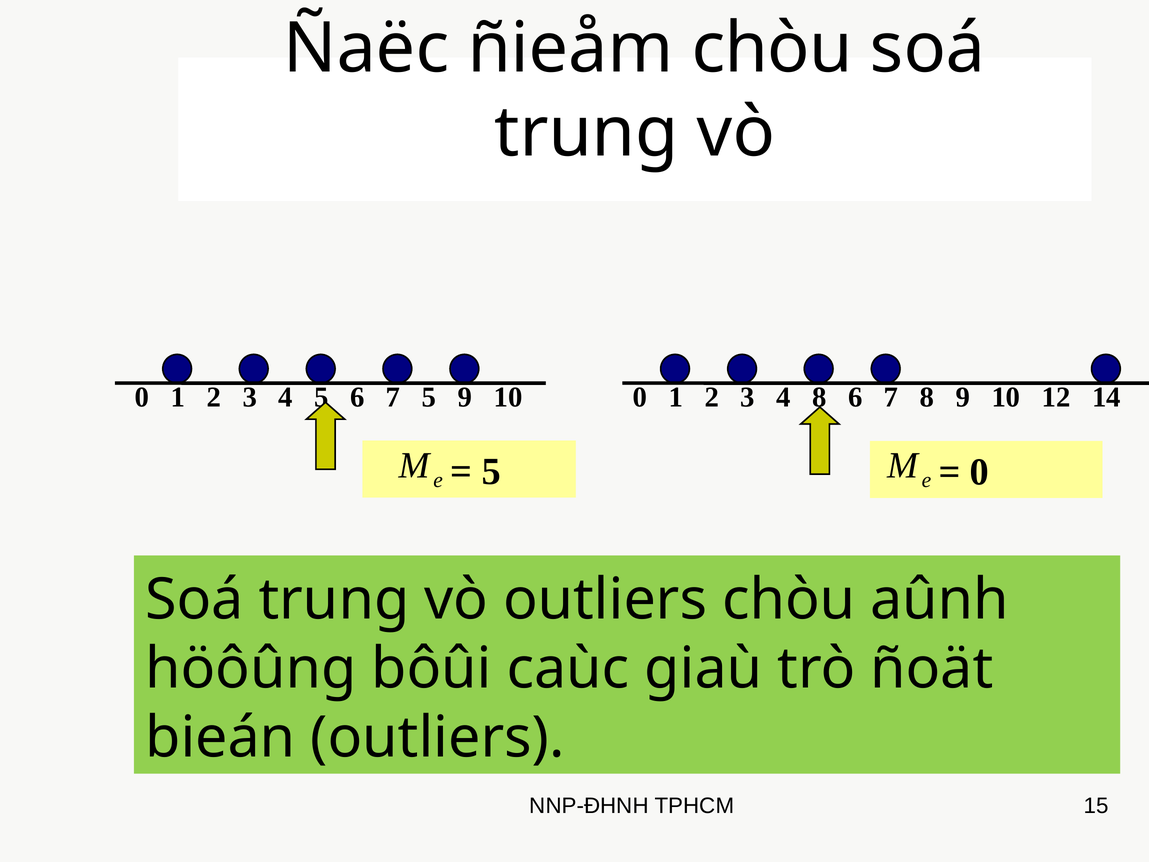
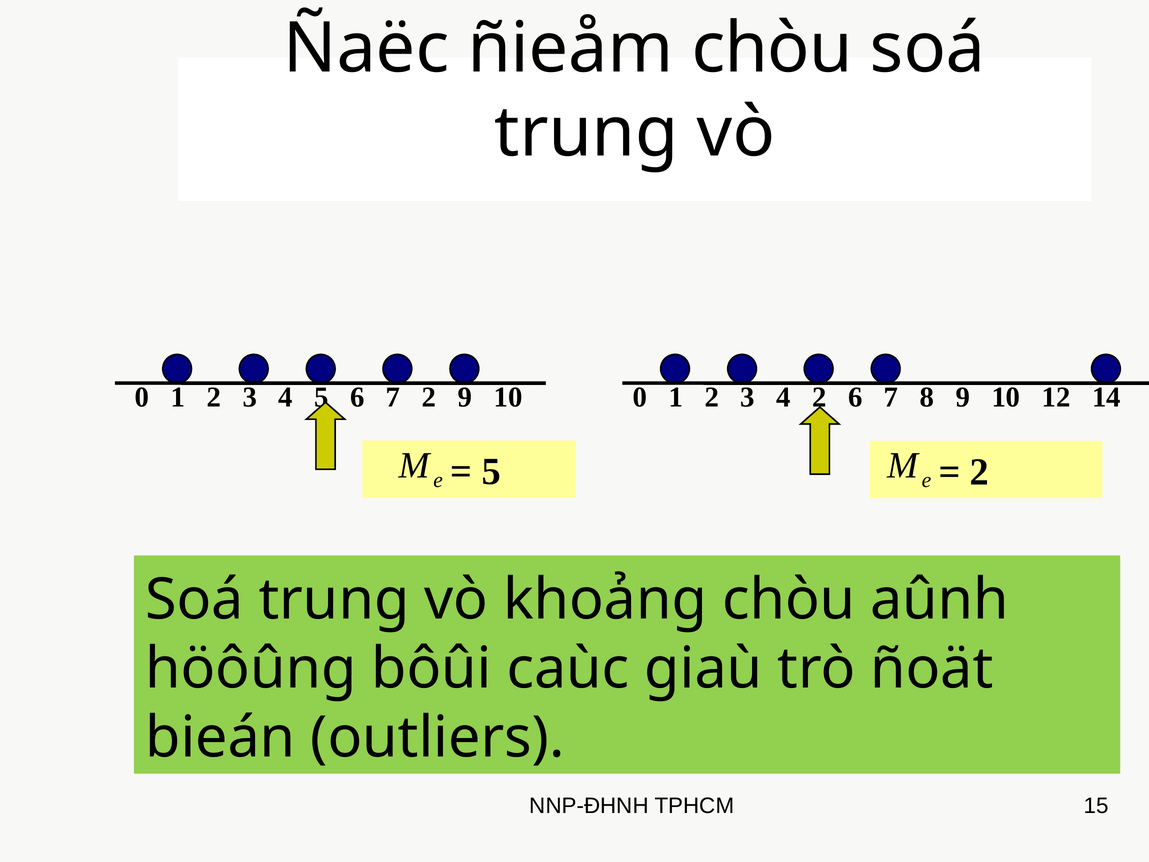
7 5: 5 -> 2 (429, 397)
4 8: 8 -> 2 (819, 397)
0: 0 -> 2 (980, 472)
vò outliers: outliers -> khoảng (605, 599)
